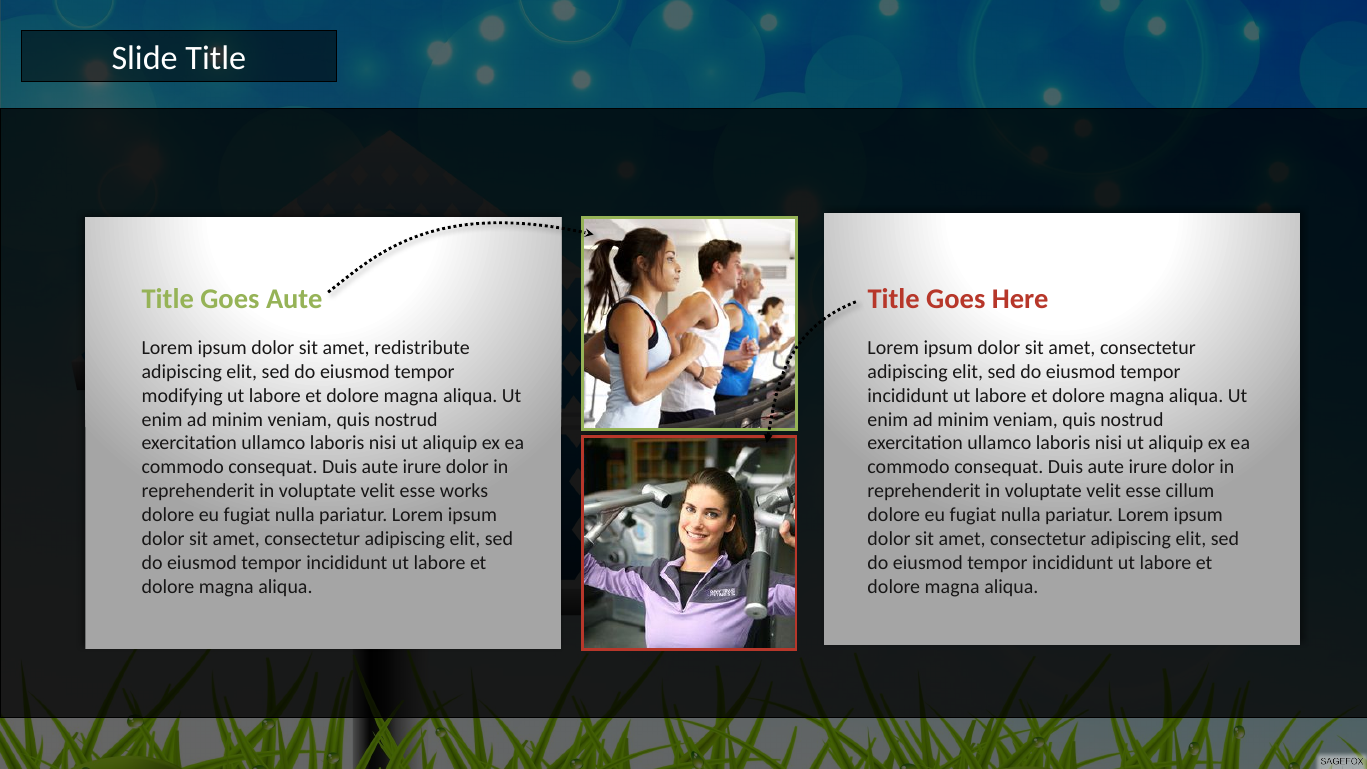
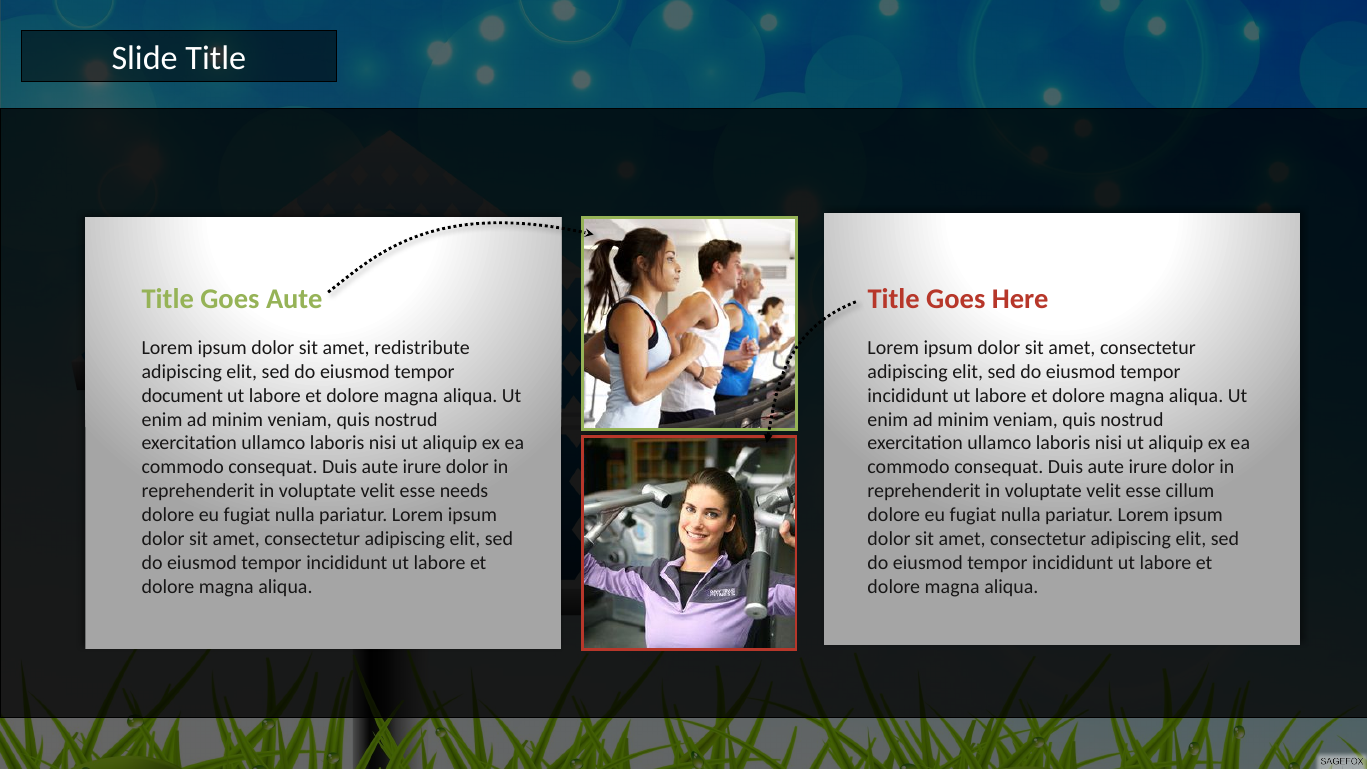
modifying: modifying -> document (182, 395)
works: works -> needs (464, 491)
